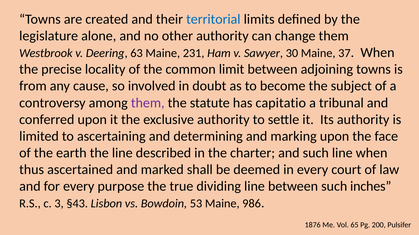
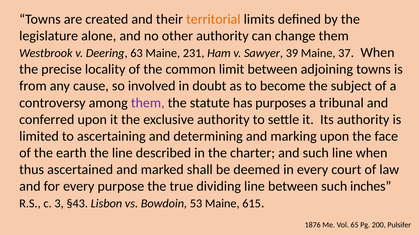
territorial colour: blue -> orange (213, 19)
30: 30 -> 39 (292, 53)
capitatio: capitatio -> purposes (281, 103)
986: 986 -> 615 (252, 204)
